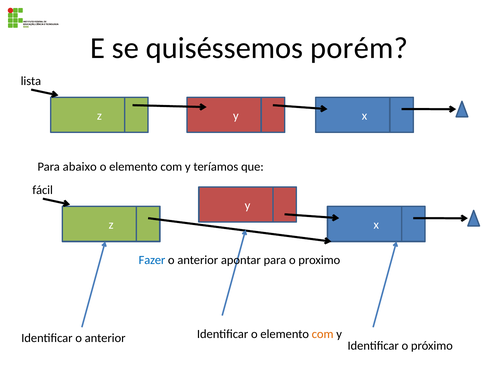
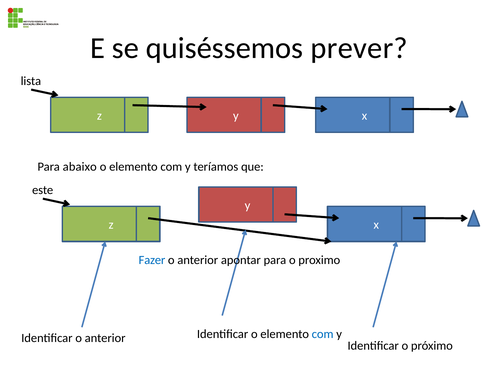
porém: porém -> prever (359, 48)
fácil: fácil -> este (43, 190)
com colour: orange -> blue (323, 334)
